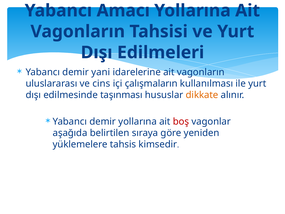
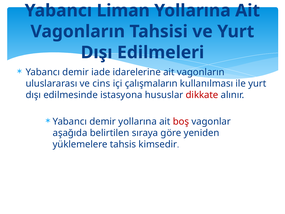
Amacı: Amacı -> Liman (123, 11)
yani: yani -> iade (101, 72)
taşınması: taşınması -> istasyona (121, 95)
dikkate colour: orange -> red (202, 95)
